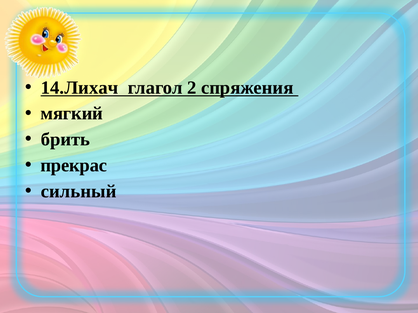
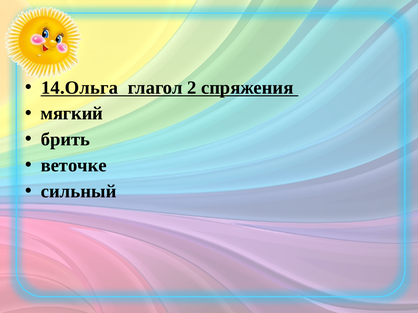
14.Лихач: 14.Лихач -> 14.Ольга (80, 88)
прекрас: прекрас -> веточке (74, 166)
